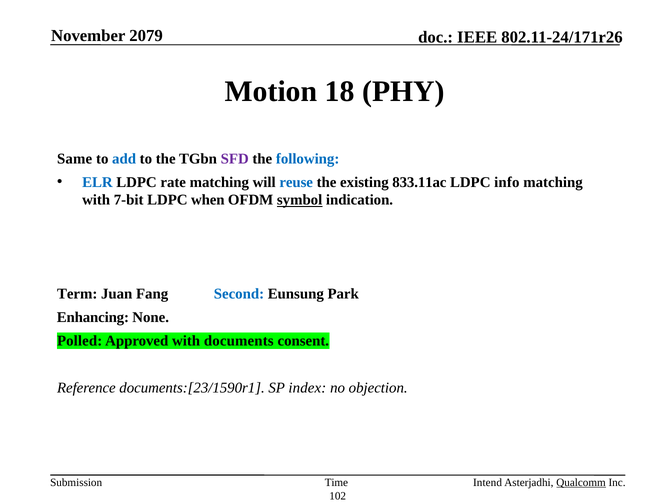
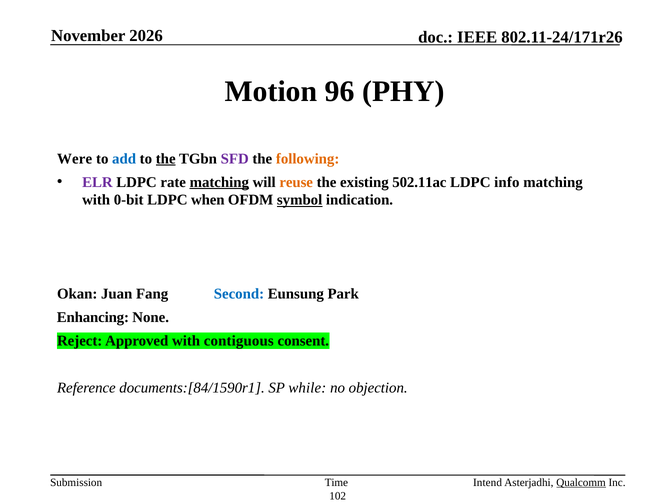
2079: 2079 -> 2026 (146, 36)
18: 18 -> 96 (340, 91)
Same: Same -> Were (75, 159)
the underline: none -> present (166, 159)
following colour: blue -> orange (308, 159)
ELR colour: blue -> purple (97, 182)
matching underline: none -> present (219, 182)
reuse colour: blue -> orange (296, 182)
833.11ac: 833.11ac -> 502.11ac (419, 182)
7-bit: 7-bit -> 0-bit (129, 200)
Term: Term -> Okan (77, 294)
Polled: Polled -> Reject (80, 341)
documents: documents -> contiguous (239, 341)
documents:[23/1590r1: documents:[23/1590r1 -> documents:[84/1590r1 (192, 387)
index: index -> while (307, 387)
